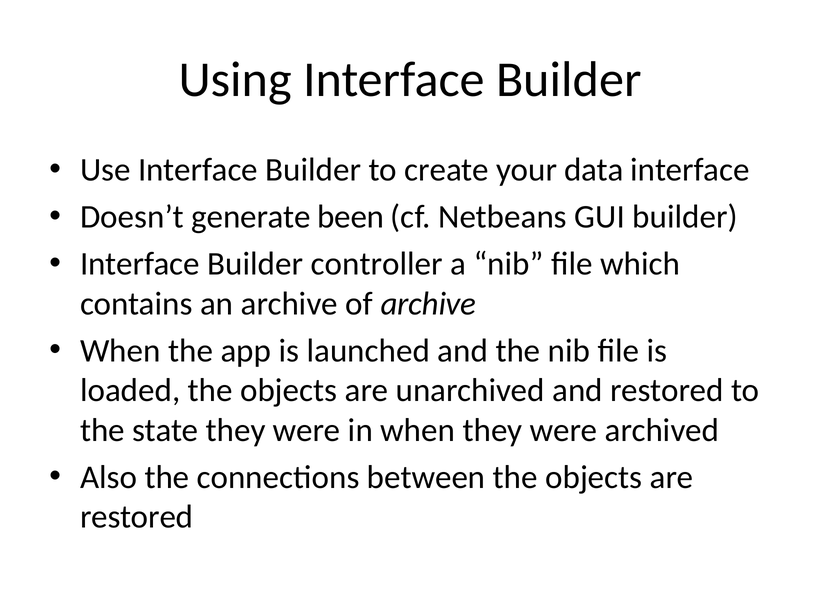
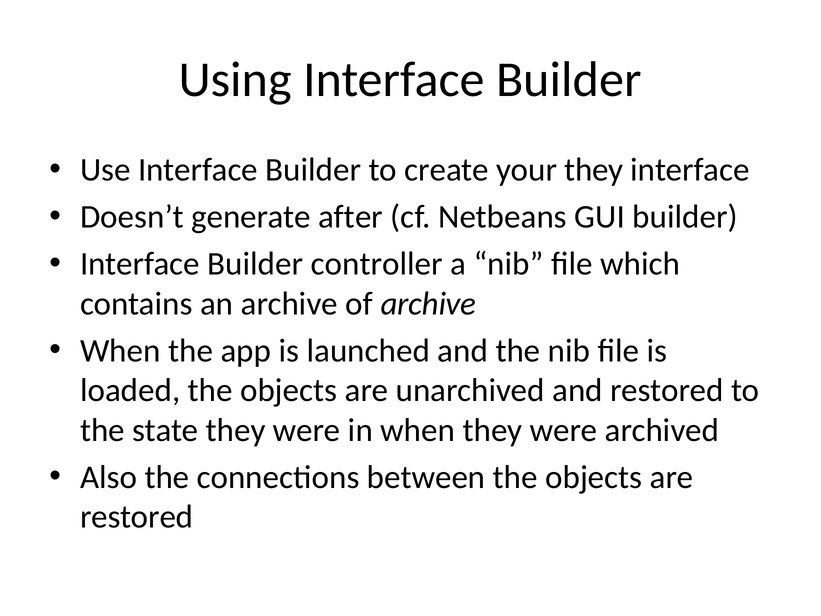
your data: data -> they (594, 170)
been: been -> after (351, 217)
